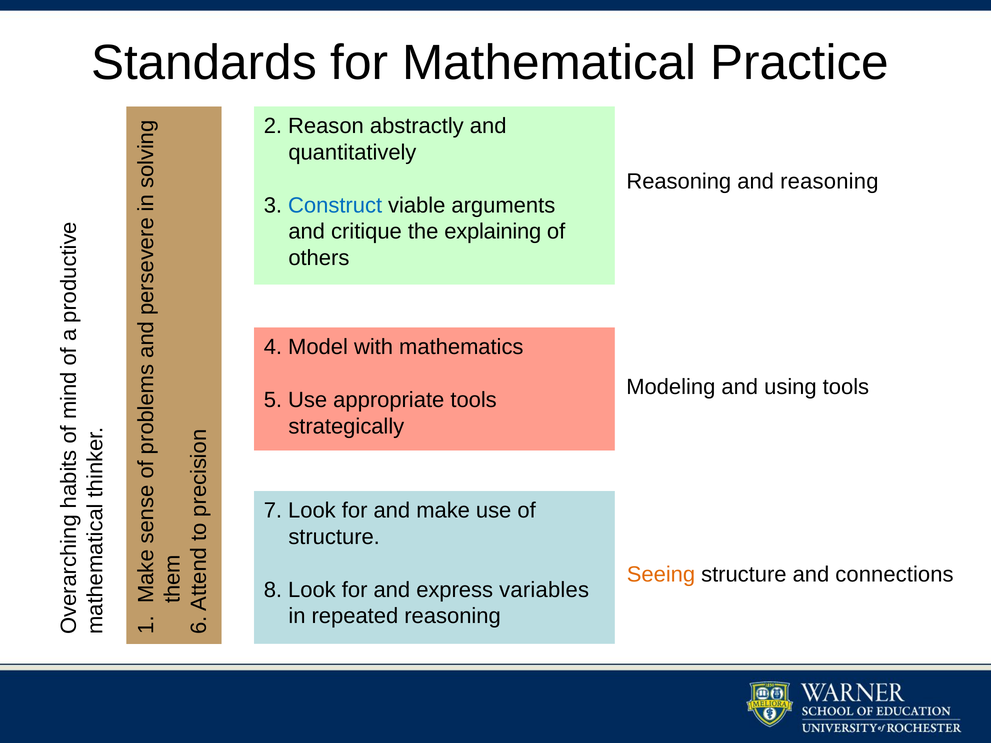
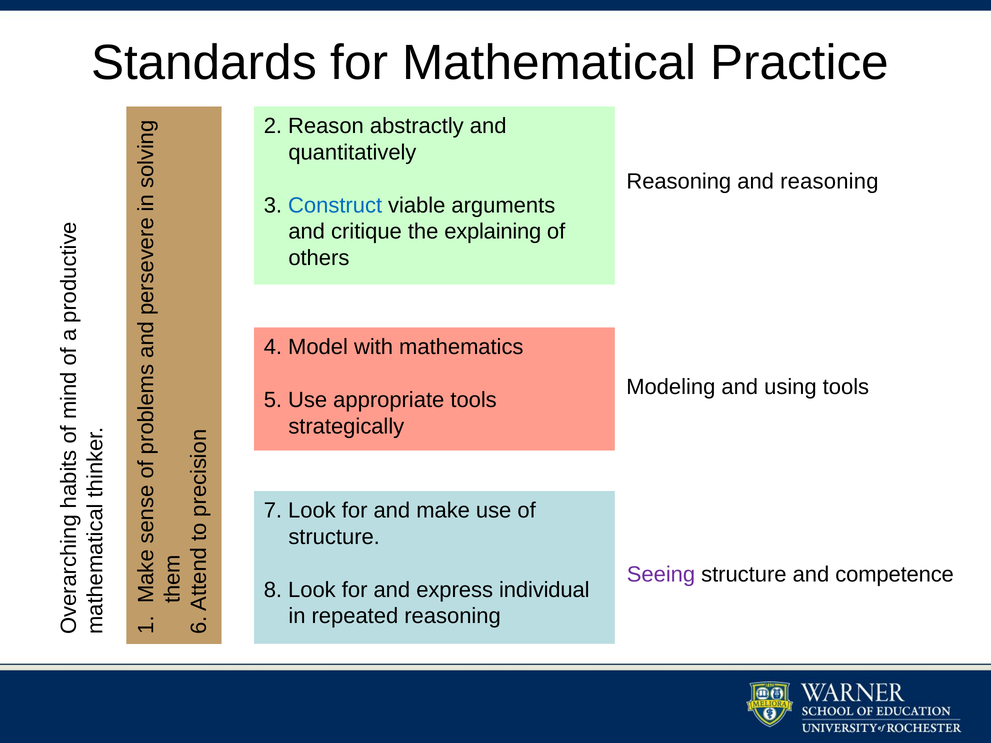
Seeing colour: orange -> purple (661, 575)
connections: connections -> competence (895, 575)
variables: variables -> individual (544, 590)
